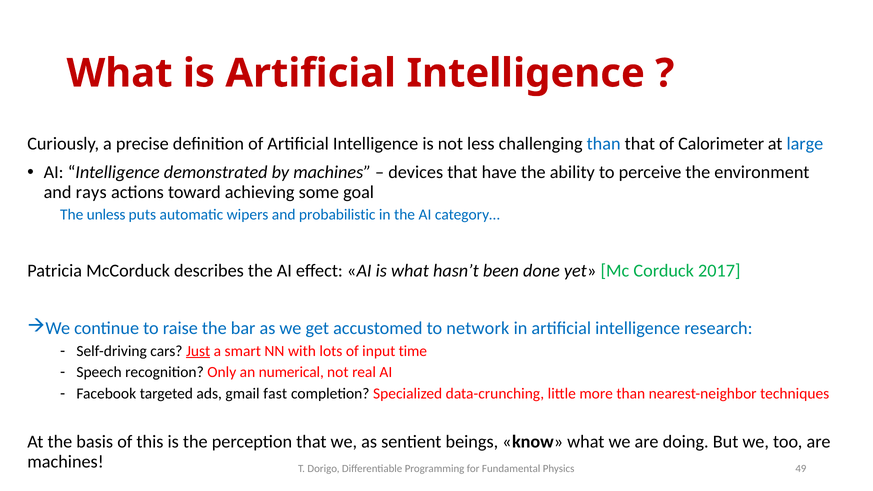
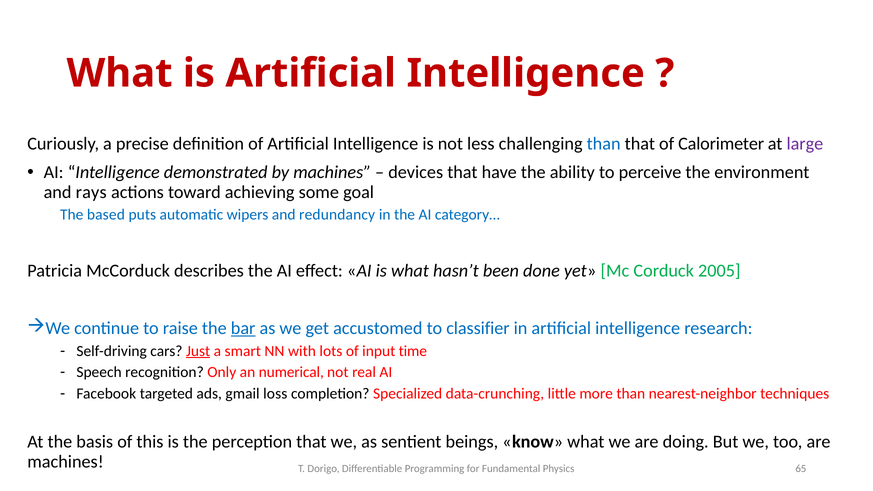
large colour: blue -> purple (805, 144)
unless: unless -> based (106, 215)
probabilistic: probabilistic -> redundancy (337, 215)
2017: 2017 -> 2005 (719, 271)
bar underline: none -> present (243, 328)
network: network -> classifier (478, 328)
fast: fast -> loss (275, 393)
49: 49 -> 65 (801, 469)
